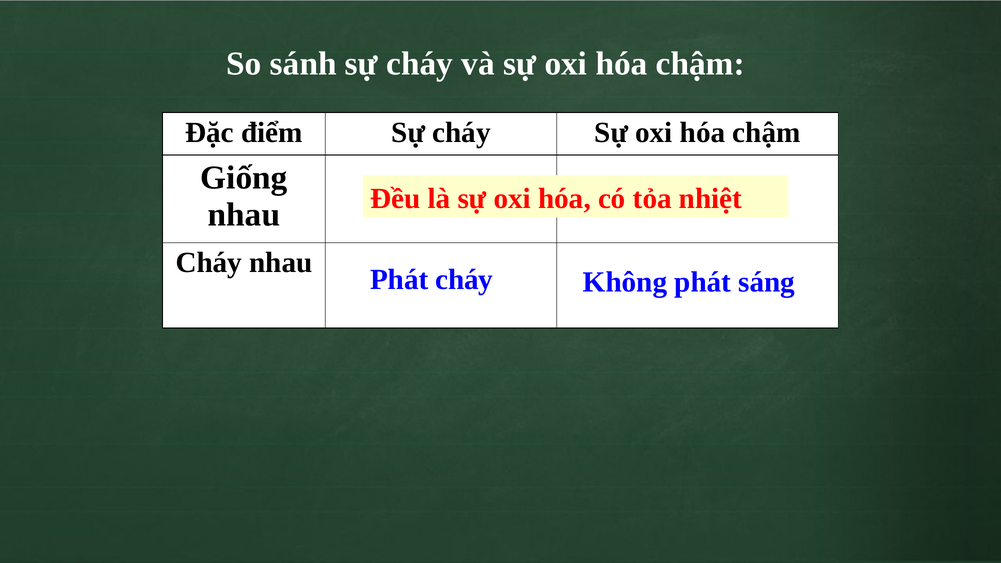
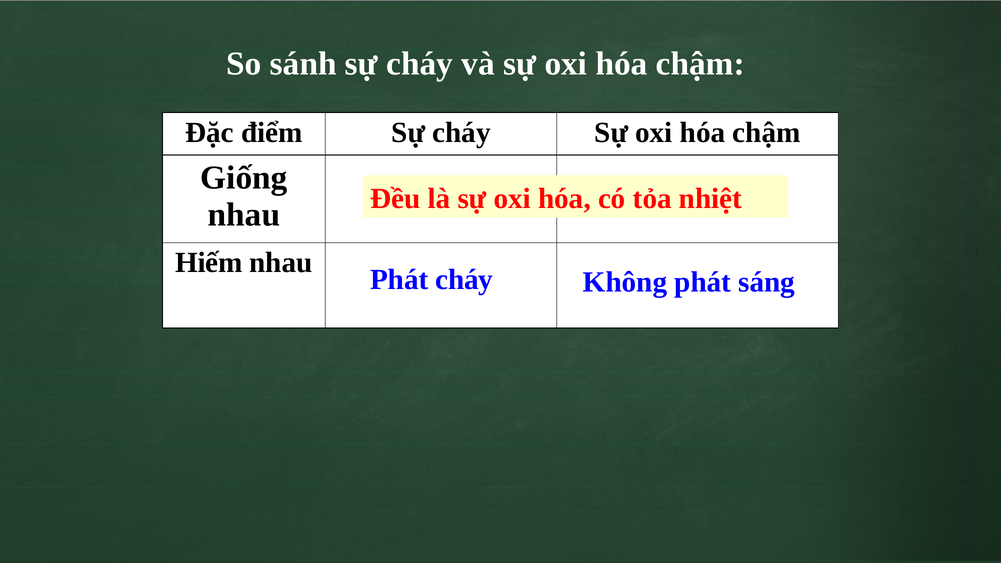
Cháy: Cháy -> Hiếm (209, 263)
